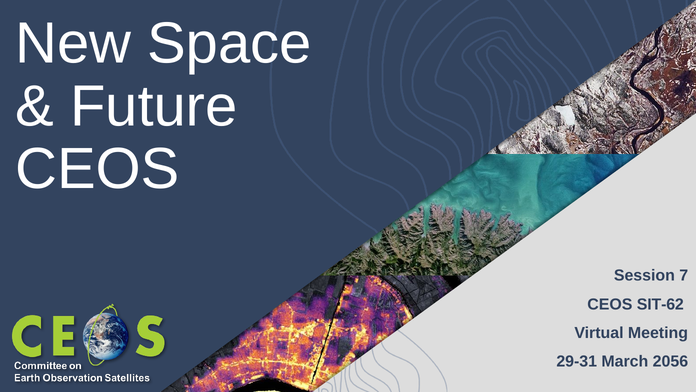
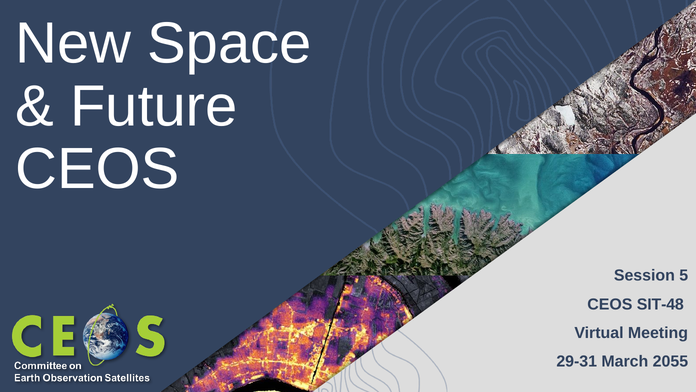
7: 7 -> 5 (684, 275)
SIT-62: SIT-62 -> SIT-48 (660, 304)
2056: 2056 -> 2055 (670, 361)
